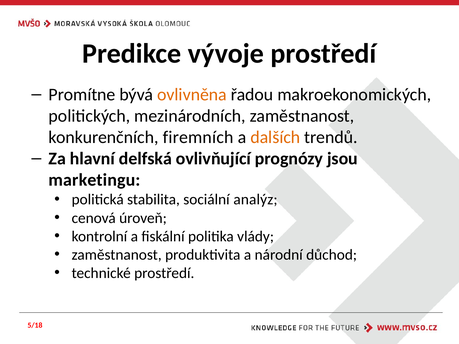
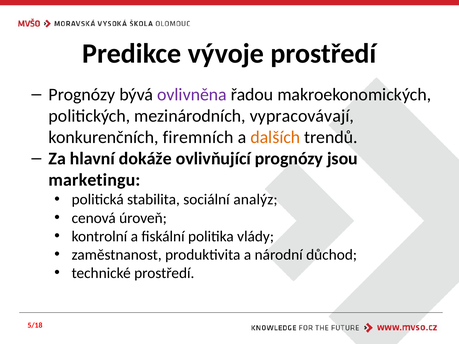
Promítne: Promítne -> Prognózy (82, 95)
ovlivněna colour: orange -> purple (192, 95)
mezinárodních zaměstnanost: zaměstnanost -> vypracovávají (302, 116)
delfská: delfská -> dokáže (145, 159)
